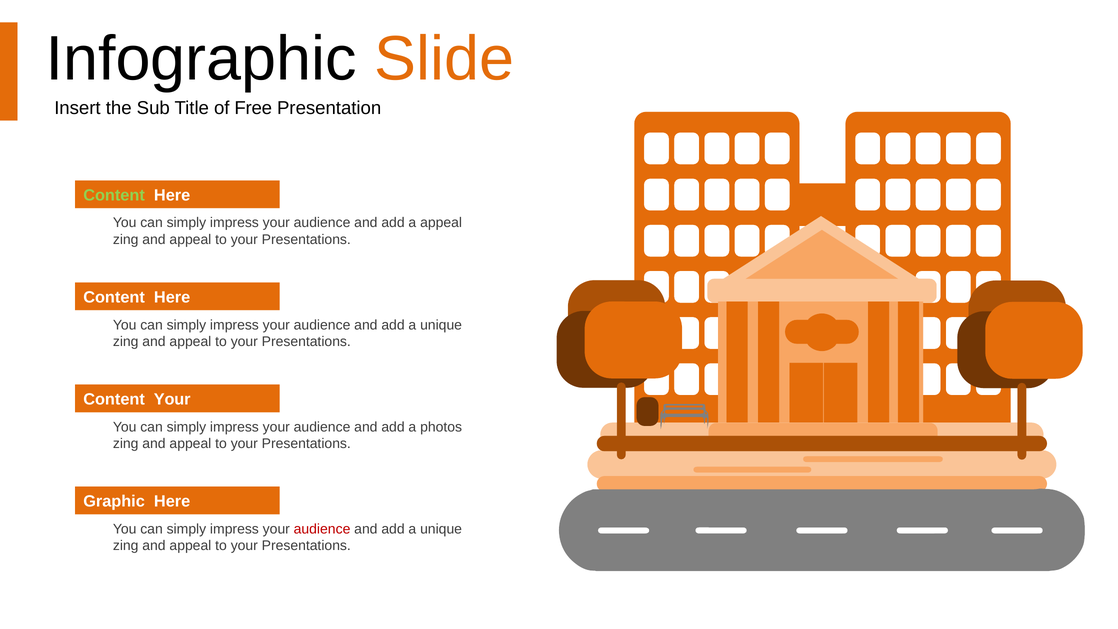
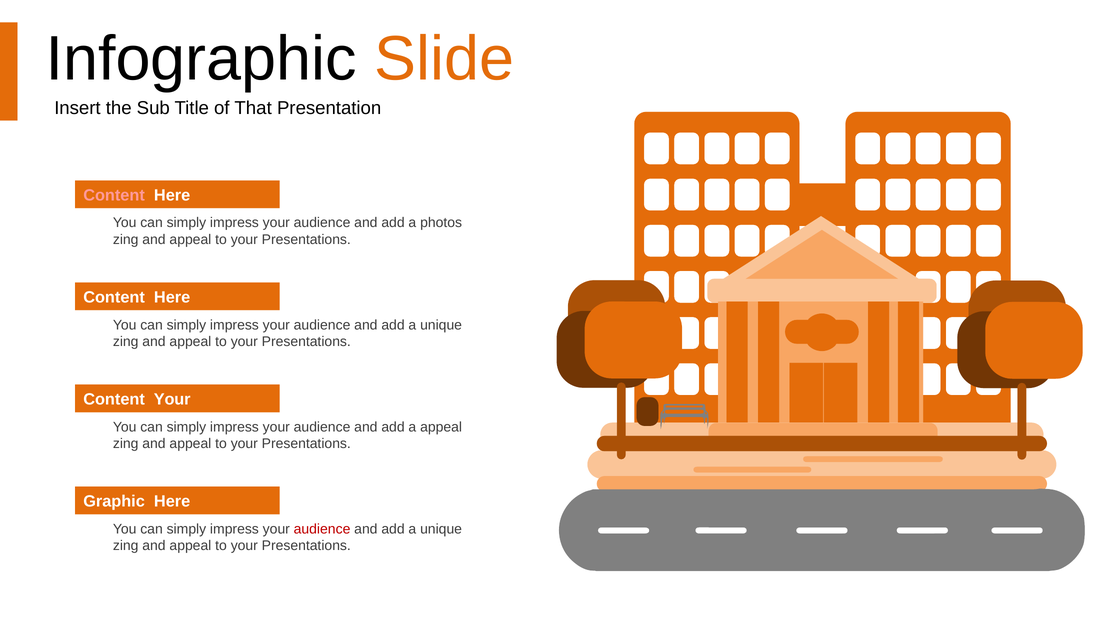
Free: Free -> That (253, 108)
Content colour: light green -> pink (114, 195)
a appeal: appeal -> photos (441, 223)
a photos: photos -> appeal (441, 427)
